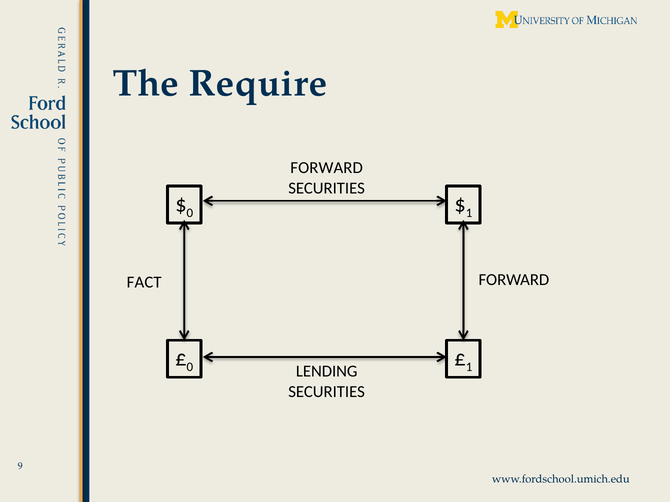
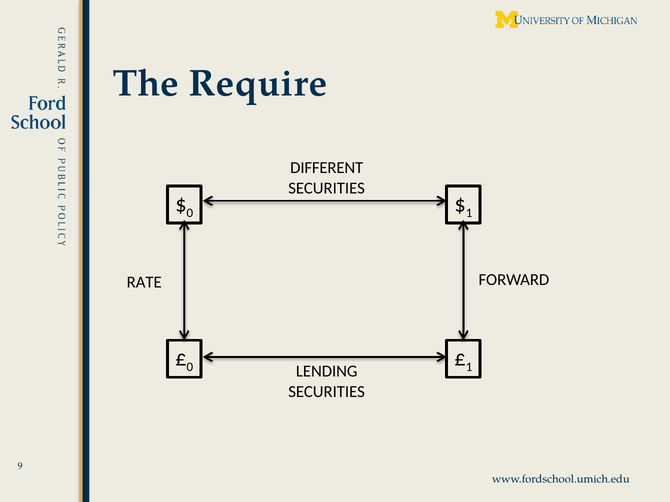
FORWARD: FORWARD -> DIFFERENT (327, 168)
FACT: FACT -> RATE (144, 282)
